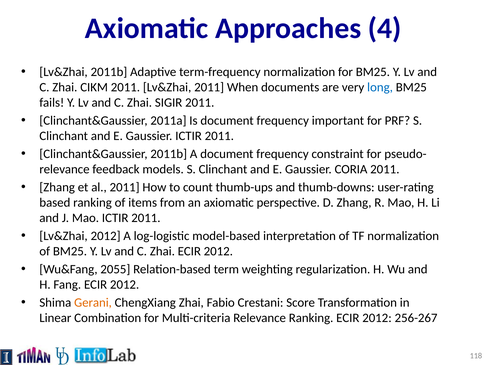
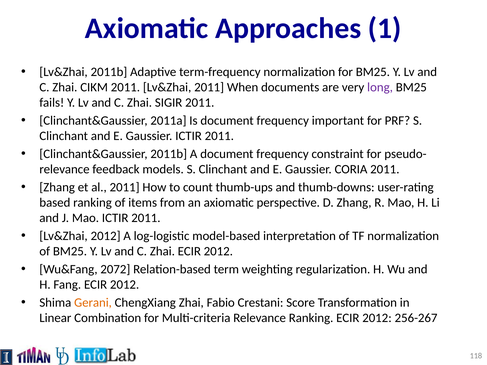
4: 4 -> 1 (385, 28)
long colour: blue -> purple (380, 87)
2055: 2055 -> 2072 (115, 269)
